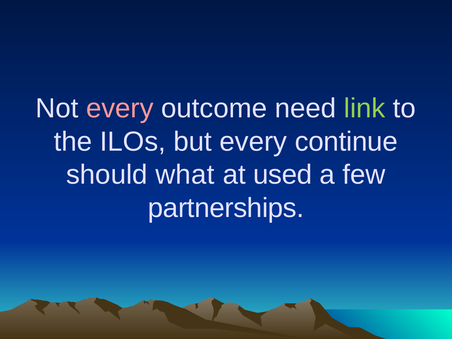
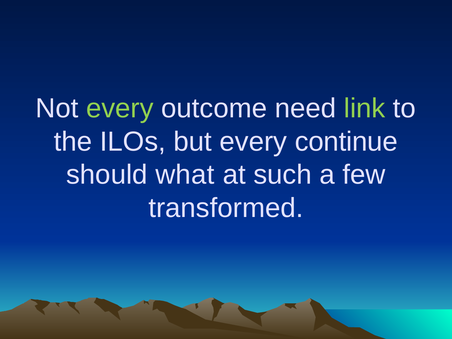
every colour: pink -> light green (120, 109)
used: used -> such (283, 175)
partnerships: partnerships -> transformed (226, 208)
